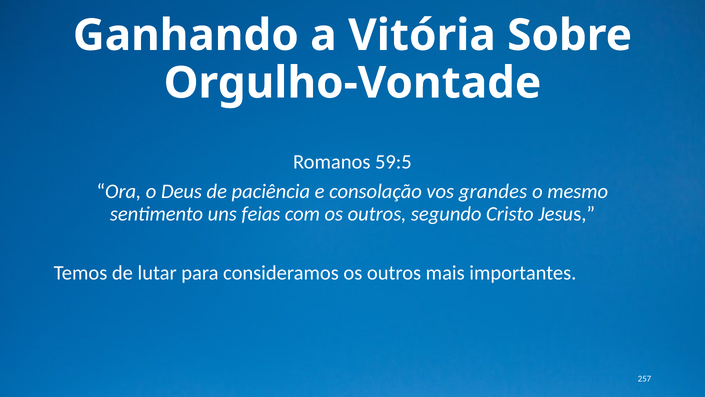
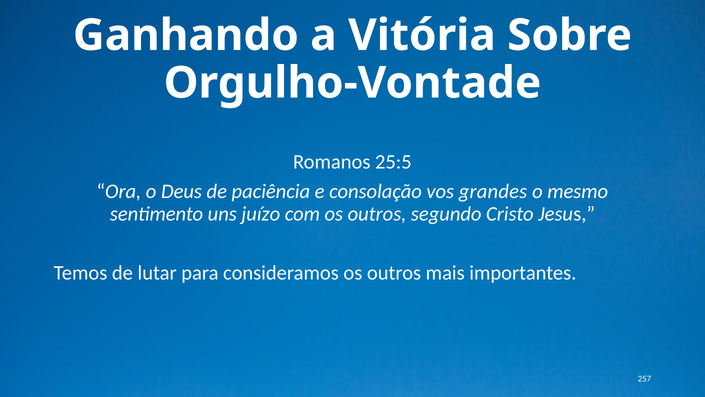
59:5: 59:5 -> 25:5 (393, 162)
feias: feias -> juízo (261, 214)
